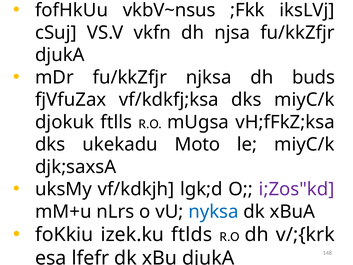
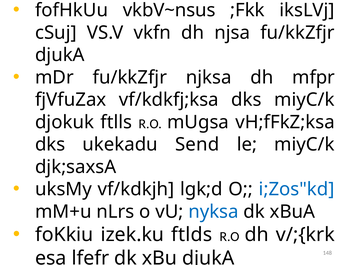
buds: buds -> mfpr (314, 77)
Moto: Moto -> Send (197, 144)
i;Zos"kd colour: purple -> blue (297, 189)
